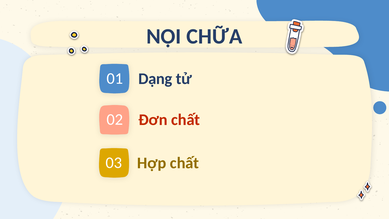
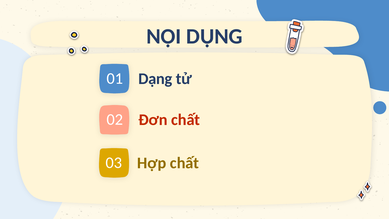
CHỮA: CHỮA -> DỤNG (214, 36)
